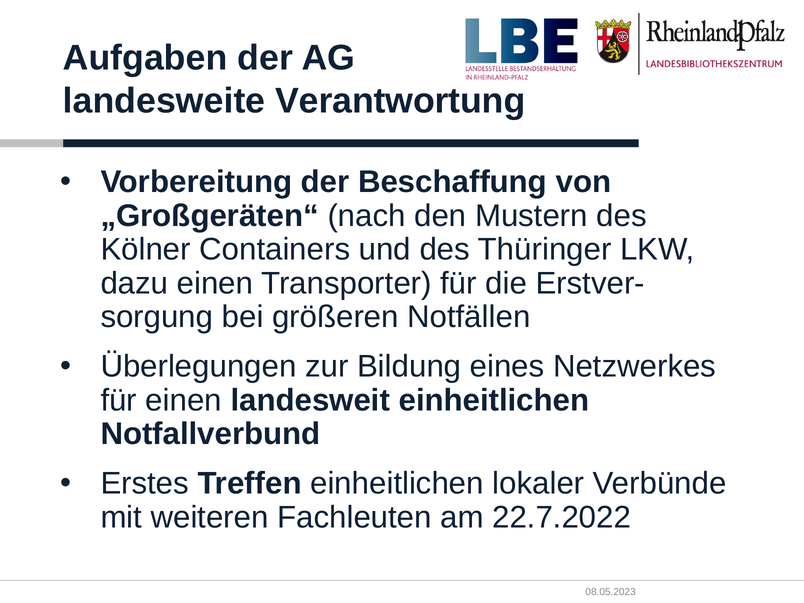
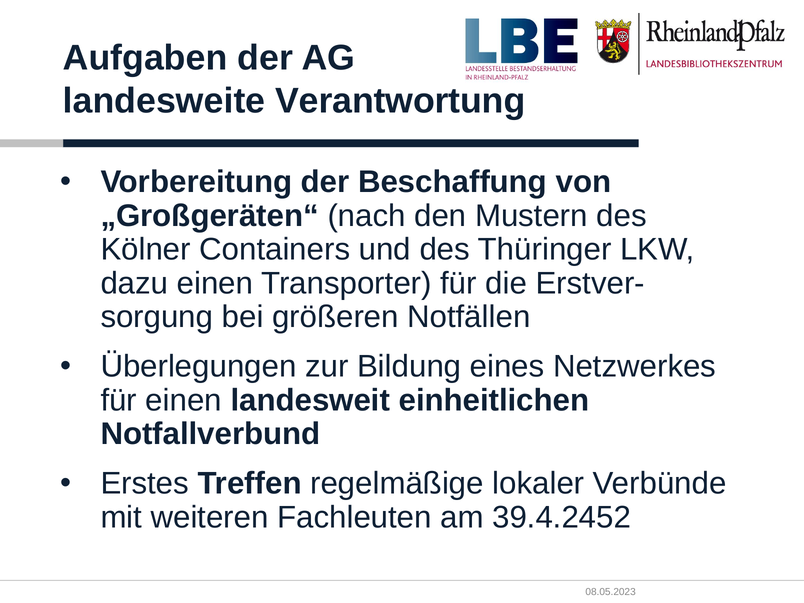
Treffen einheitlichen: einheitlichen -> regelmäßige (397, 483)
22.7.2022: 22.7.2022 -> 39.4.2452 (562, 517)
